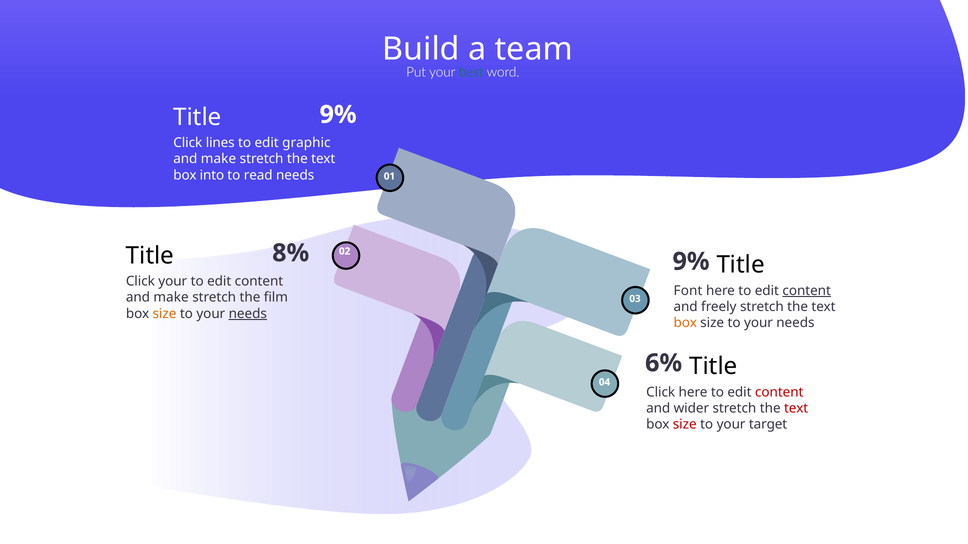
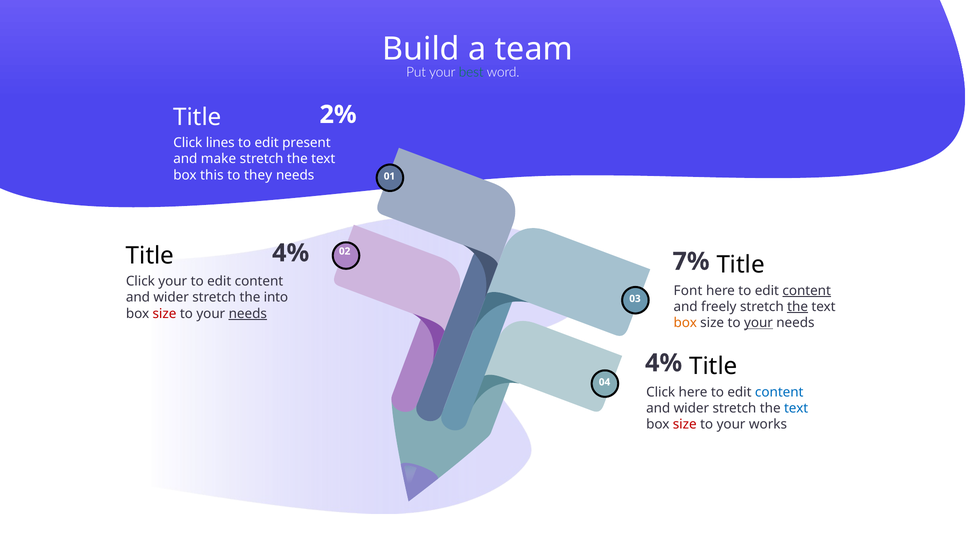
9%: 9% -> 2% (338, 115)
graphic: graphic -> present (306, 143)
into: into -> this (212, 175)
read: read -> they (258, 175)
8%: 8% -> 4% (291, 253)
9%: 9% -> 7% (691, 262)
make: make -> wider (171, 298)
film: film -> into (276, 298)
the underline: none -> present (798, 307)
size colour: orange -> red (164, 314)
your underline: none -> present (759, 323)
6%: 6% -> 4% (664, 363)
content colour: red -> blue (779, 393)
text colour: red -> blue (796, 409)
target: target -> works (768, 425)
